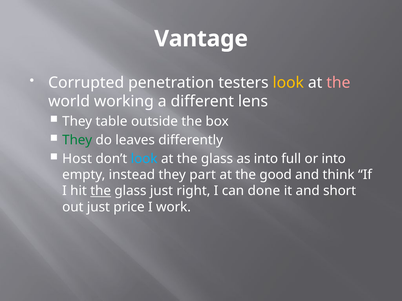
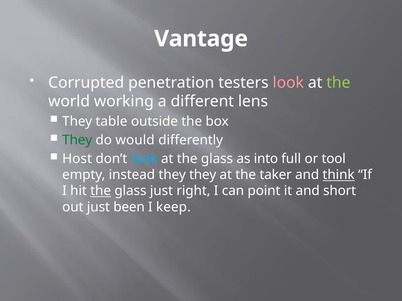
look colour: yellow -> pink (288, 83)
the colour: pink -> light green (338, 83)
leaves: leaves -> would (135, 140)
or into: into -> tool (334, 159)
they part: part -> they (203, 175)
good: good -> taker (276, 175)
think underline: none -> present (339, 175)
done: done -> point (264, 191)
price: price -> been (129, 207)
work: work -> keep (173, 207)
